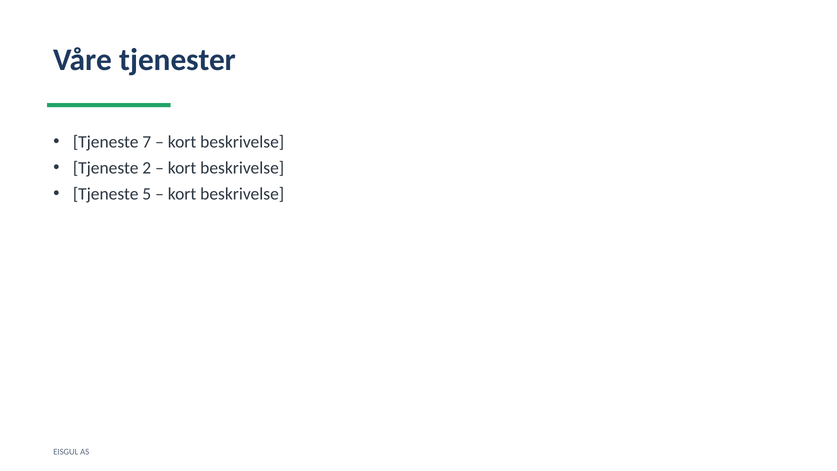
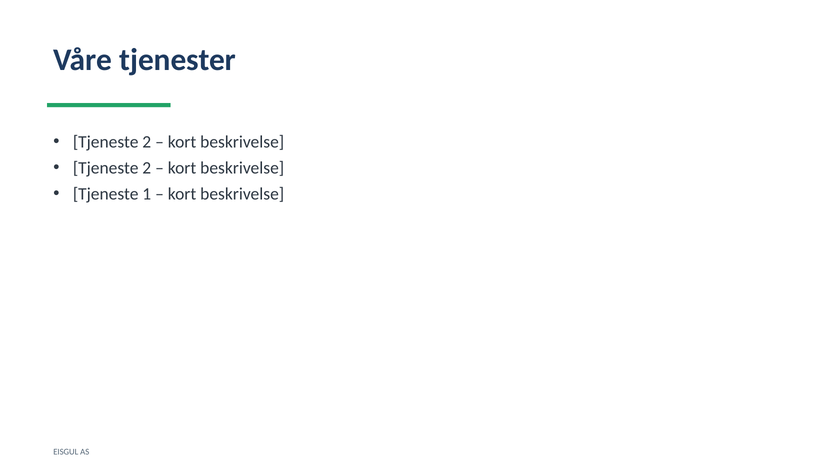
7: 7 -> 2 (147, 142)
5: 5 -> 1 (147, 194)
